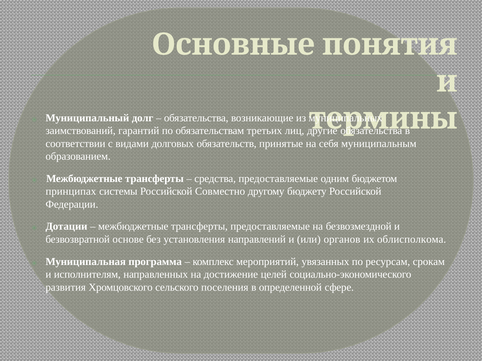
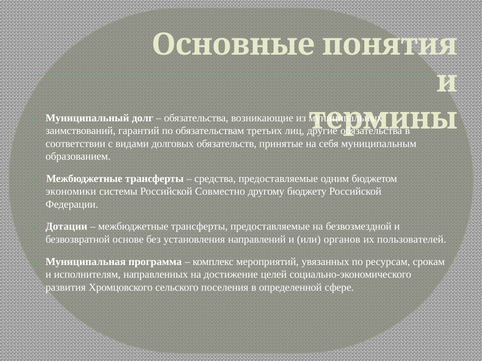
принципах: принципах -> экономики (71, 192)
облисполкома: облисполкома -> пользователей (412, 240)
